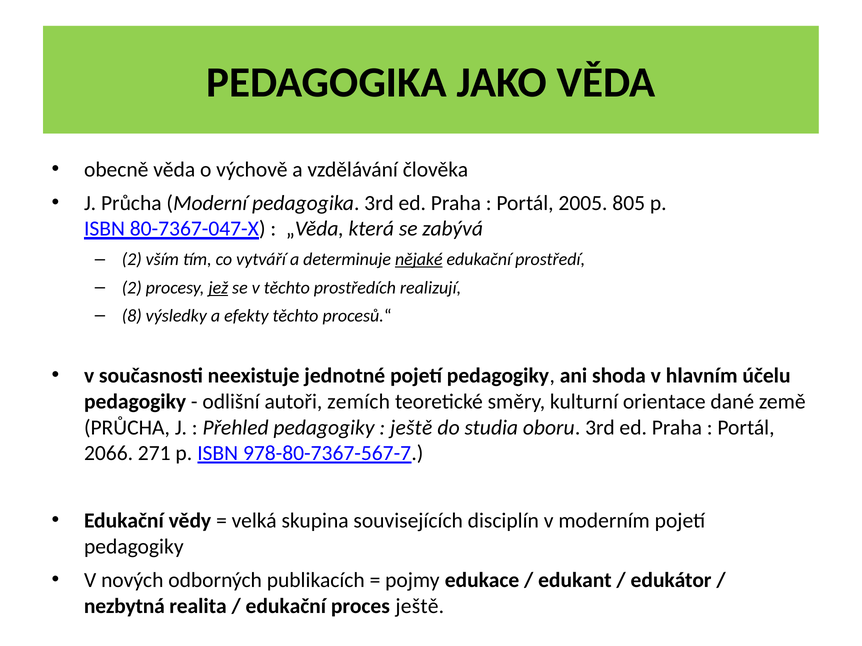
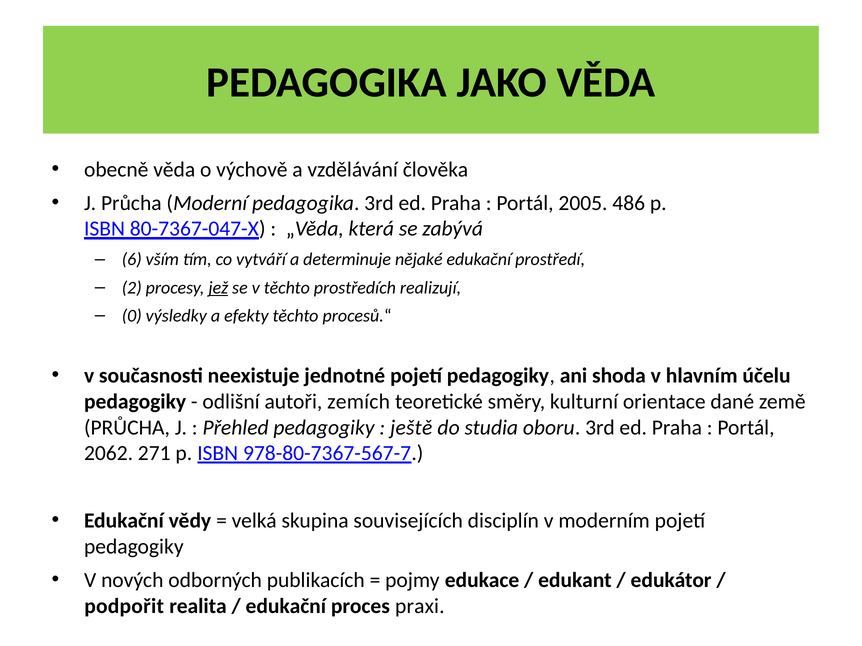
805: 805 -> 486 (629, 203)
2: 2 -> 6 (132, 260)
nějaké underline: present -> none (419, 260)
8: 8 -> 0 (132, 316)
2066: 2066 -> 2062 (109, 454)
nezbytná: nezbytná -> podpořit (124, 606)
proces ještě: ještě -> praxi (420, 606)
